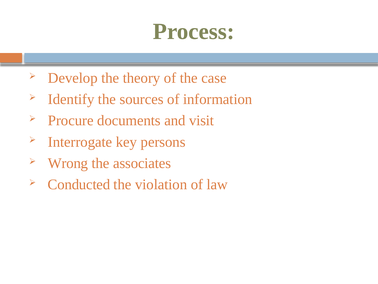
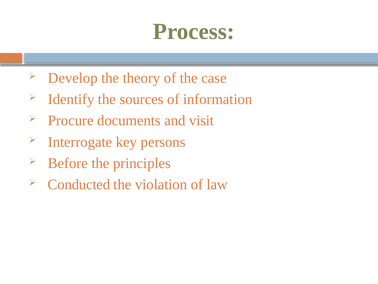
Wrong: Wrong -> Before (68, 163)
associates: associates -> principles (142, 163)
